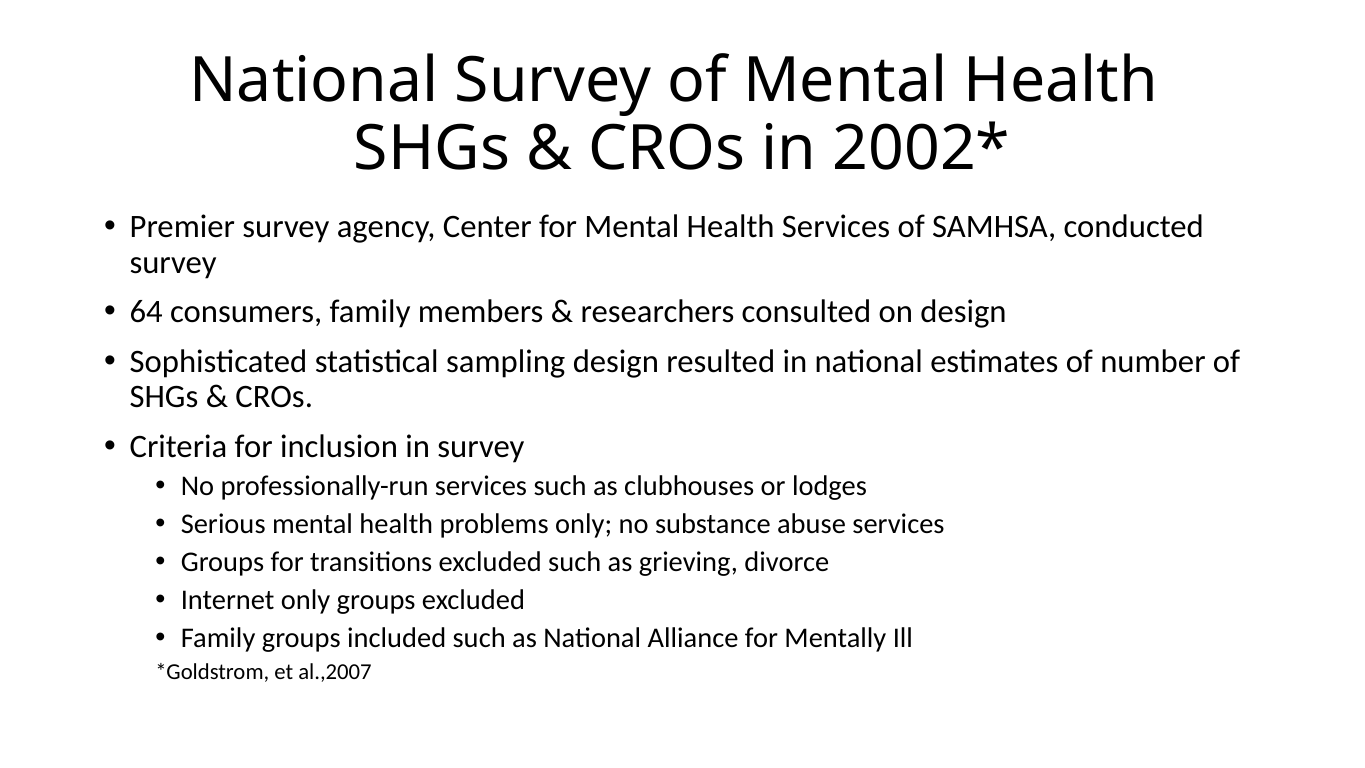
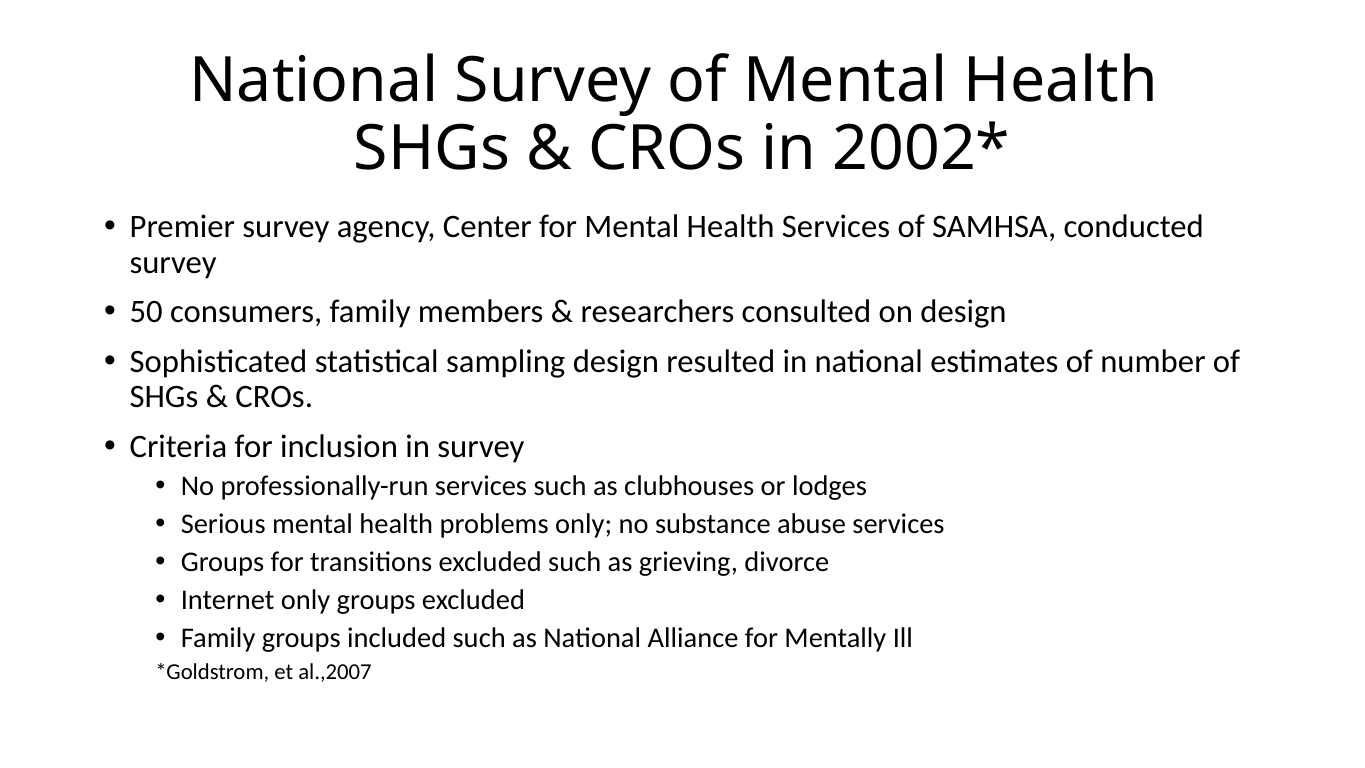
64: 64 -> 50 (146, 312)
